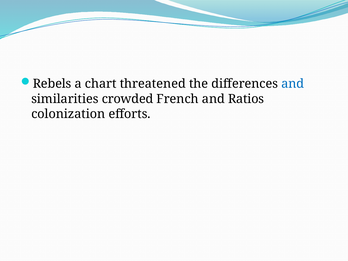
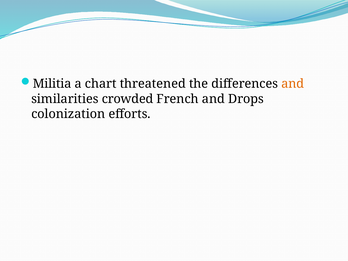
Rebels: Rebels -> Militia (52, 84)
and colour: blue -> orange (293, 84)
Ratios: Ratios -> Drops (246, 99)
